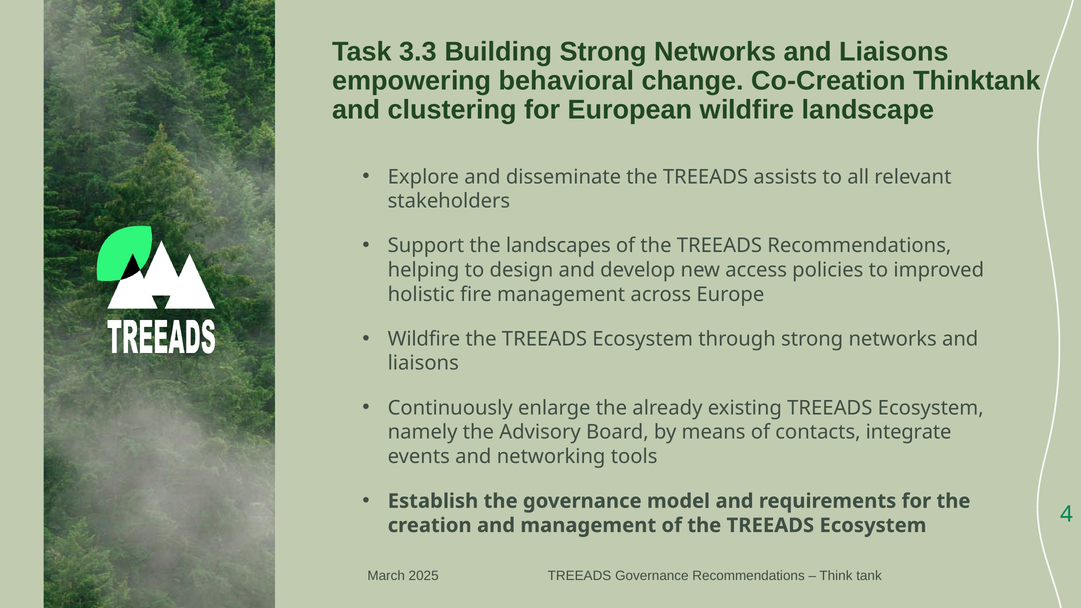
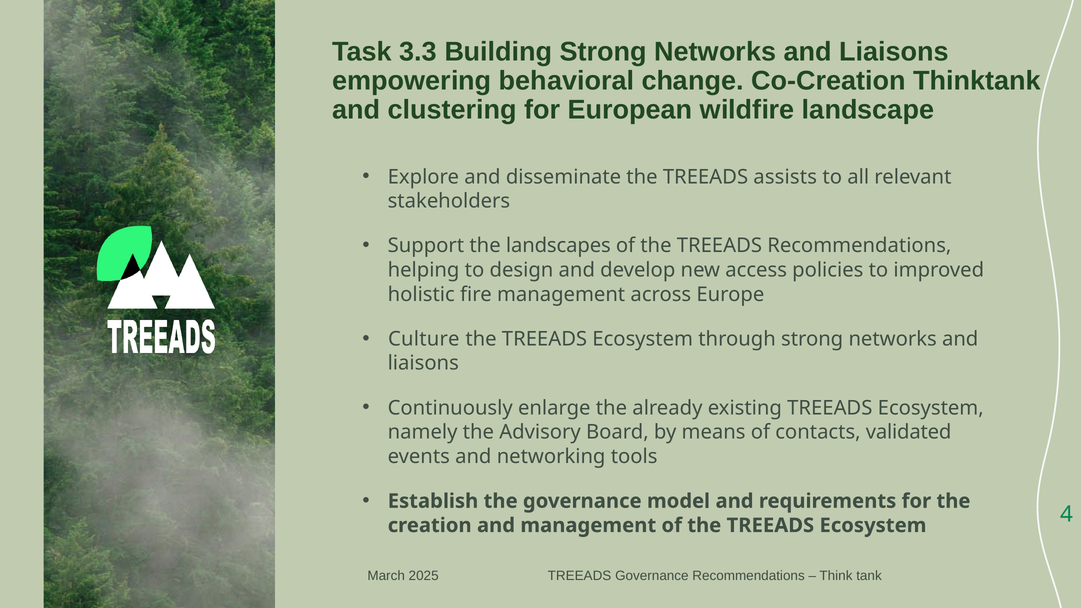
Wildfire: Wildfire -> Culture (424, 339)
integrate: integrate -> validated (909, 432)
